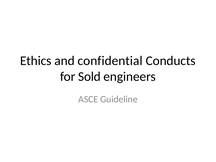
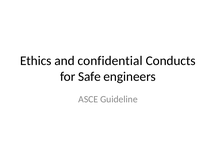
Sold: Sold -> Safe (89, 77)
